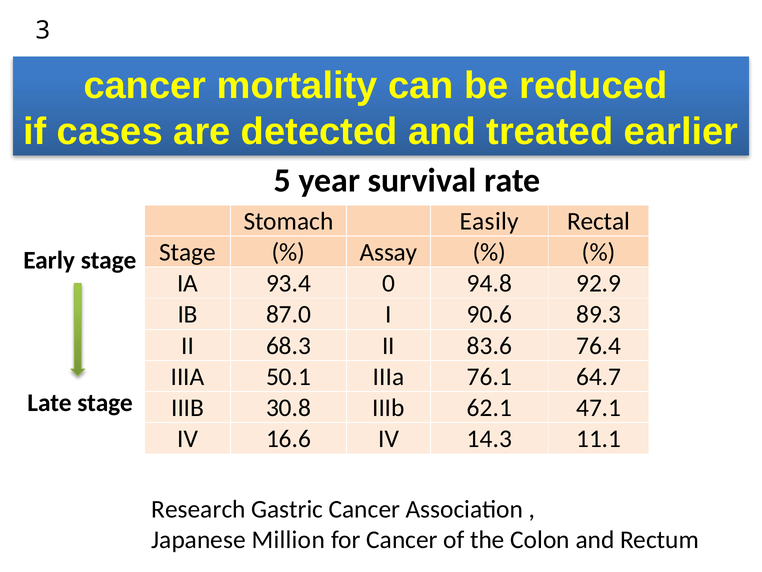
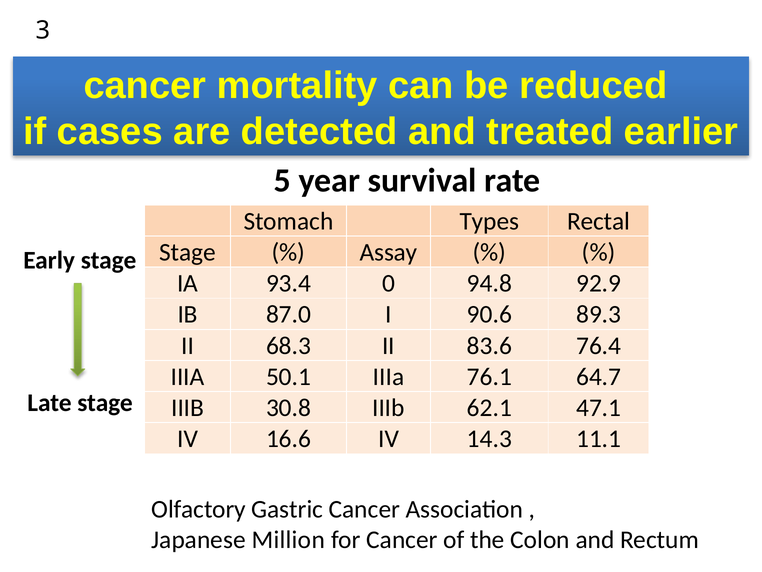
Easily: Easily -> Types (489, 221)
Research: Research -> Olfactory (199, 509)
